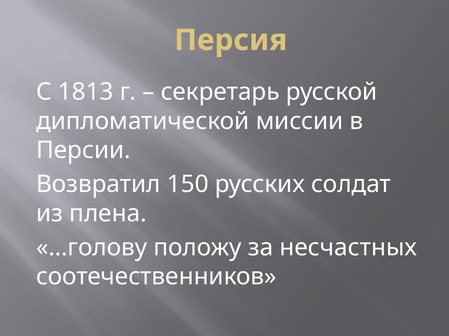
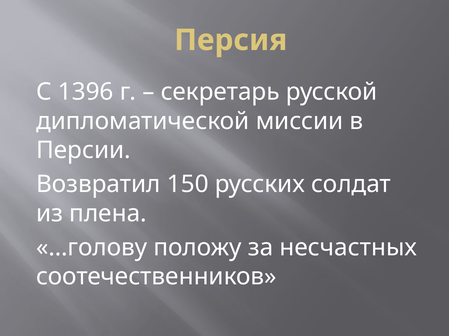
1813: 1813 -> 1396 (86, 92)
